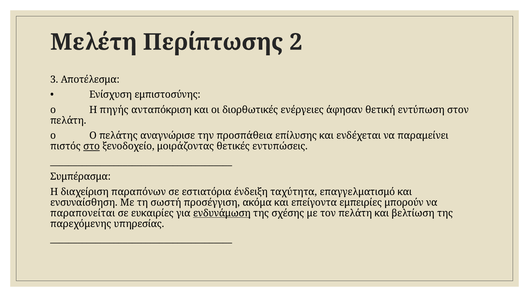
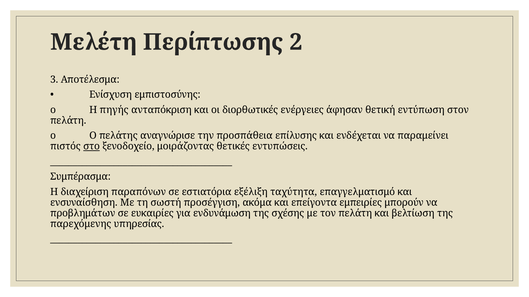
ένδειξη: ένδειξη -> εξέλιξη (251, 192)
παραπονείται: παραπονείται -> προβλημάτων (83, 214)
ενδυνάμωση underline: present -> none (222, 214)
